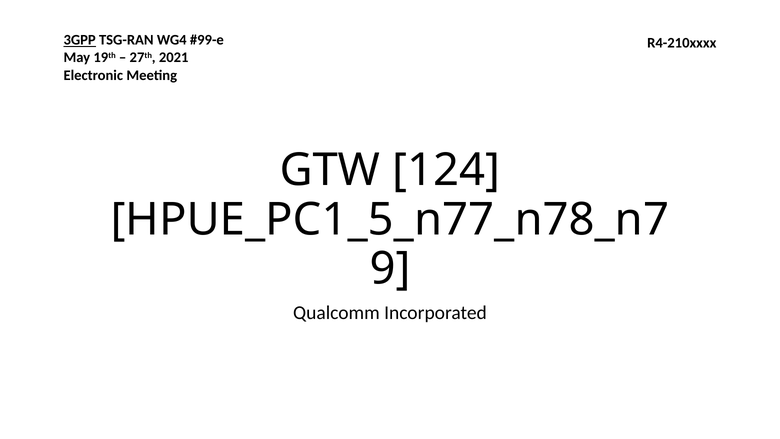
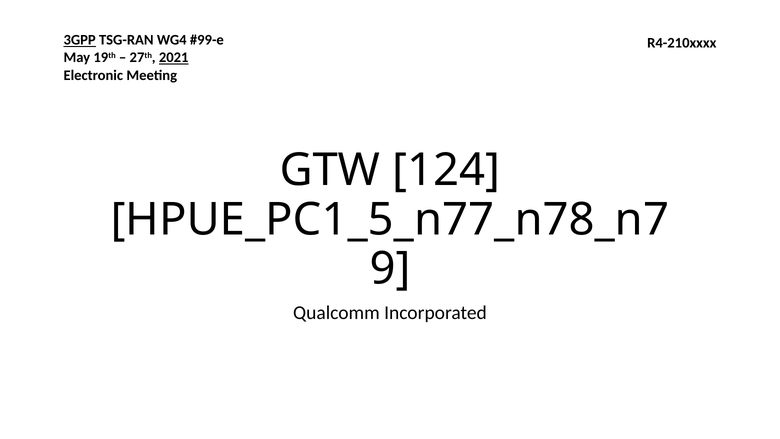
2021 underline: none -> present (174, 58)
